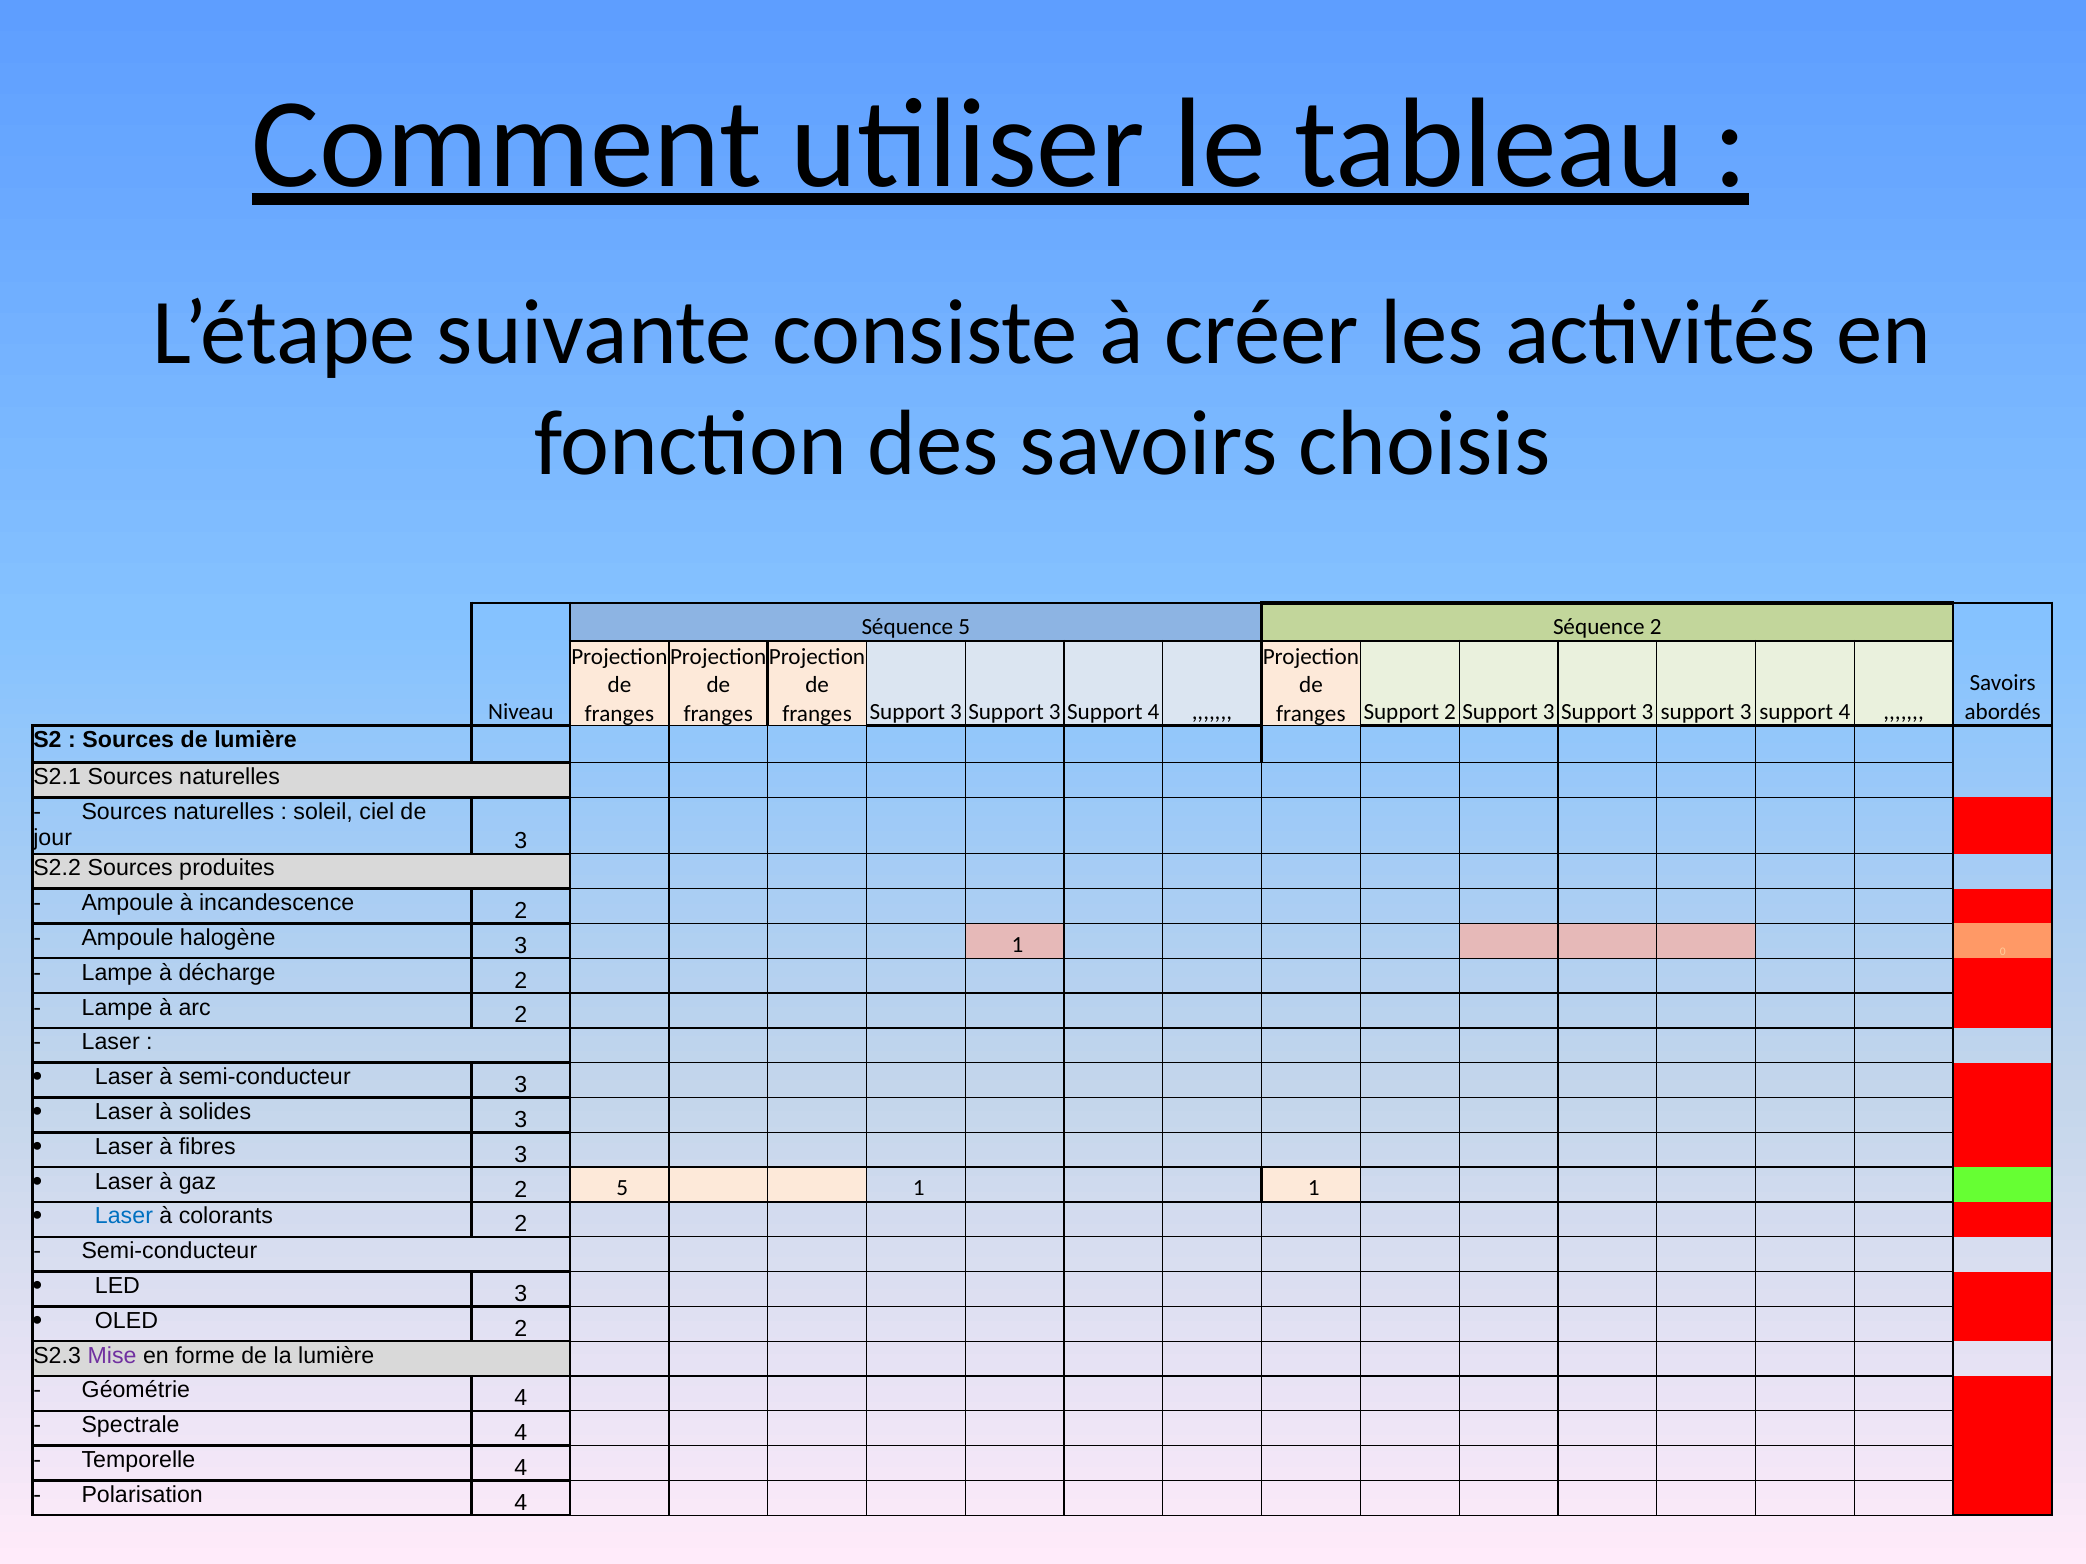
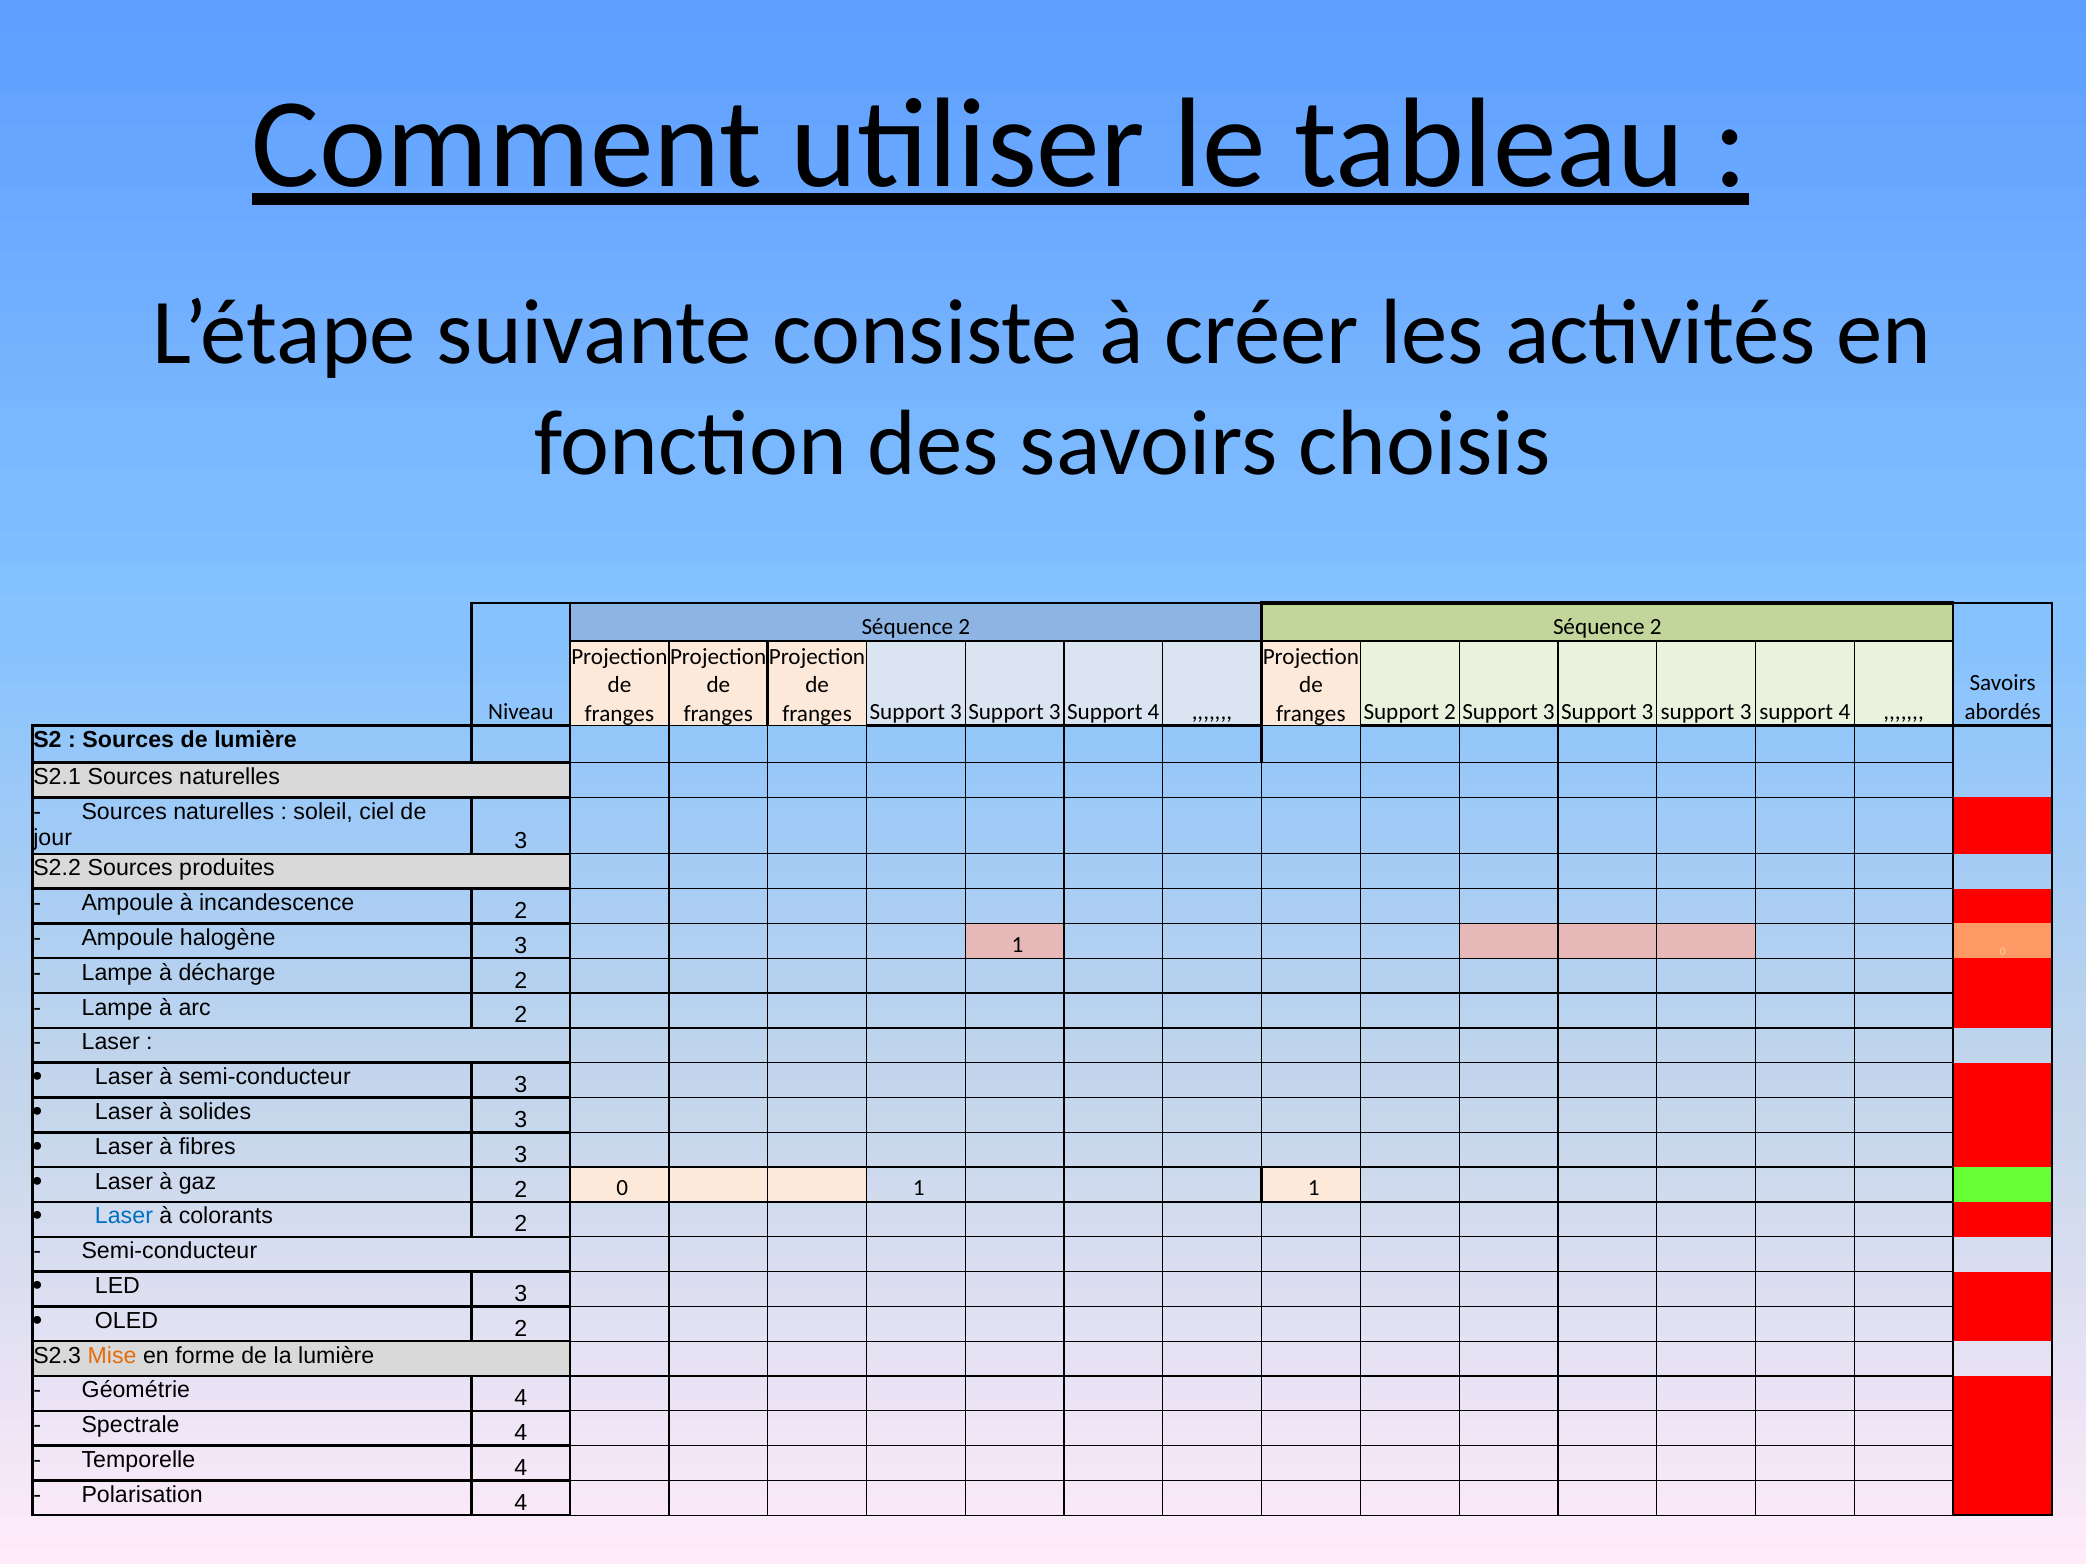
5: 5 -> 2 (964, 627)
gaz 2 5: 5 -> 0 (622, 1188)
Mise colour: purple -> orange (112, 1356)
